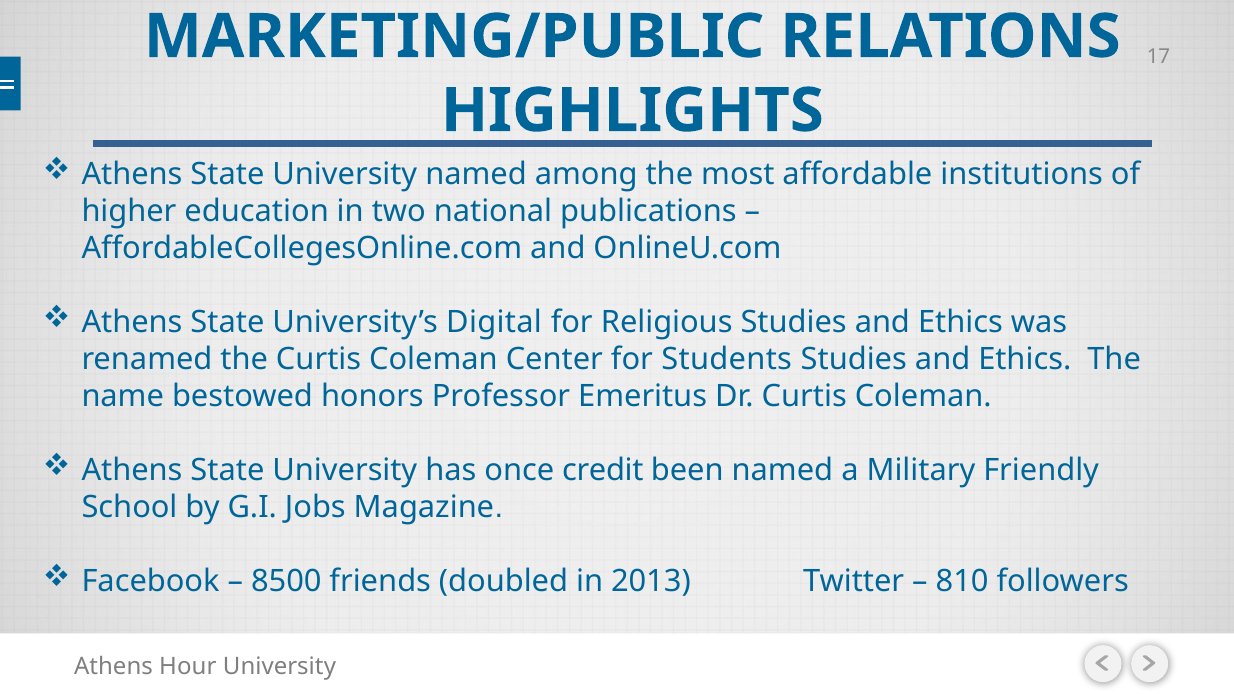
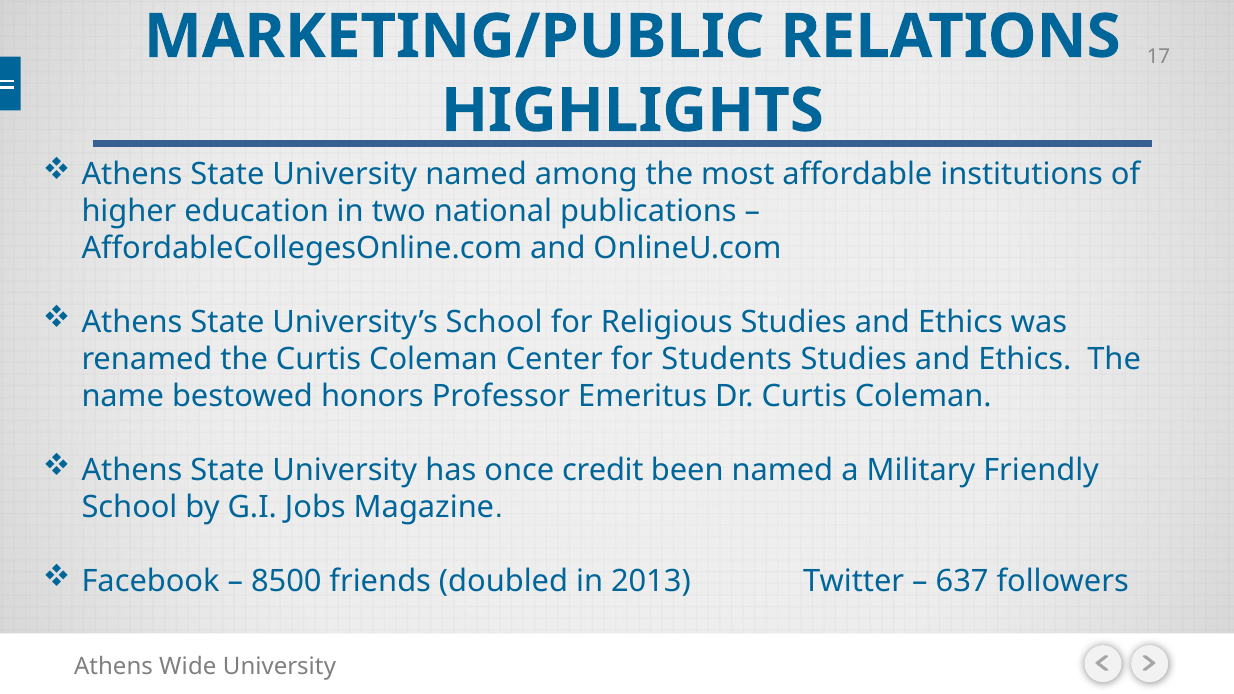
University’s Digital: Digital -> School (494, 322)
810: 810 -> 637 (962, 581)
Hour: Hour -> Wide (188, 667)
